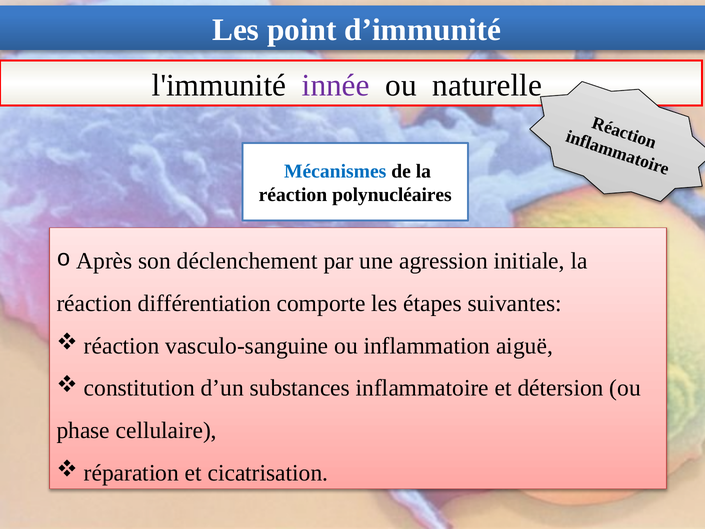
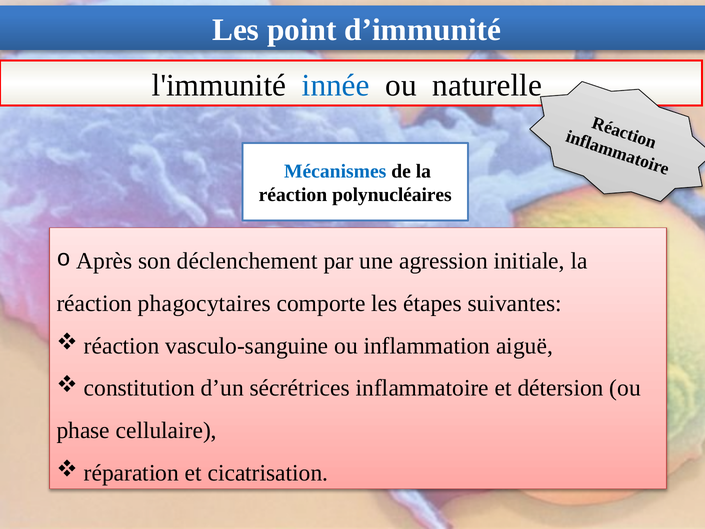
innée colour: purple -> blue (336, 85)
différentiation: différentiation -> phagocytaires (204, 303)
substances: substances -> sécrétrices (300, 388)
